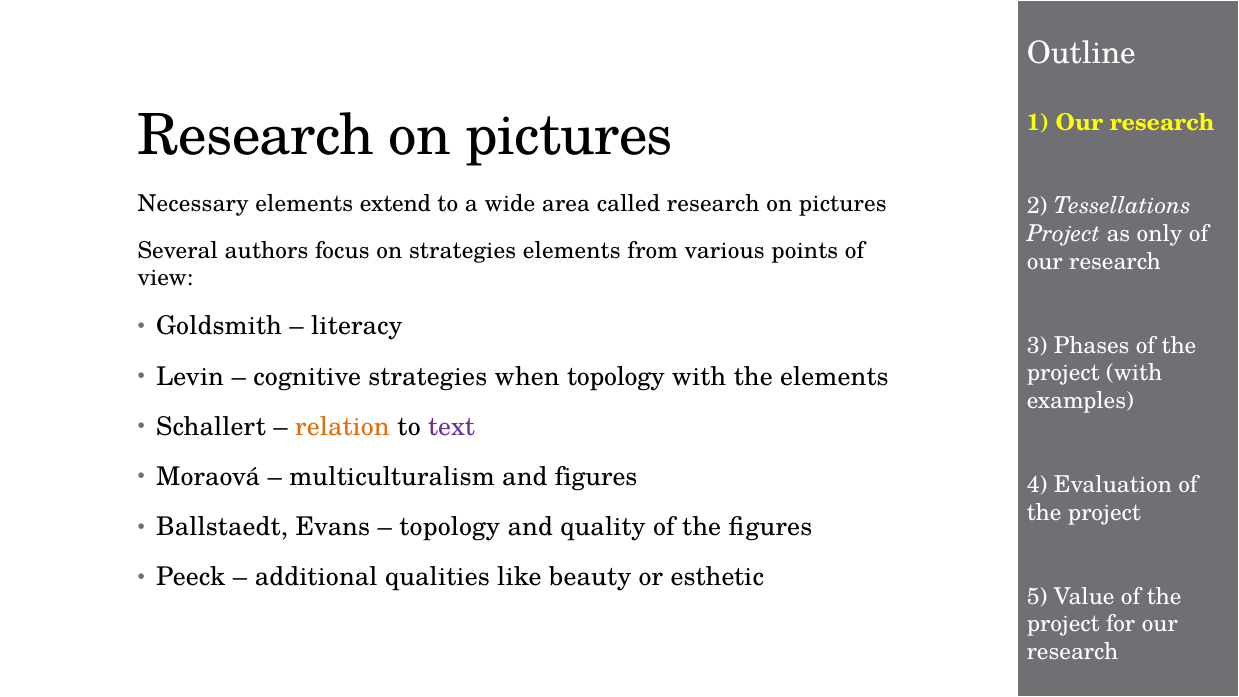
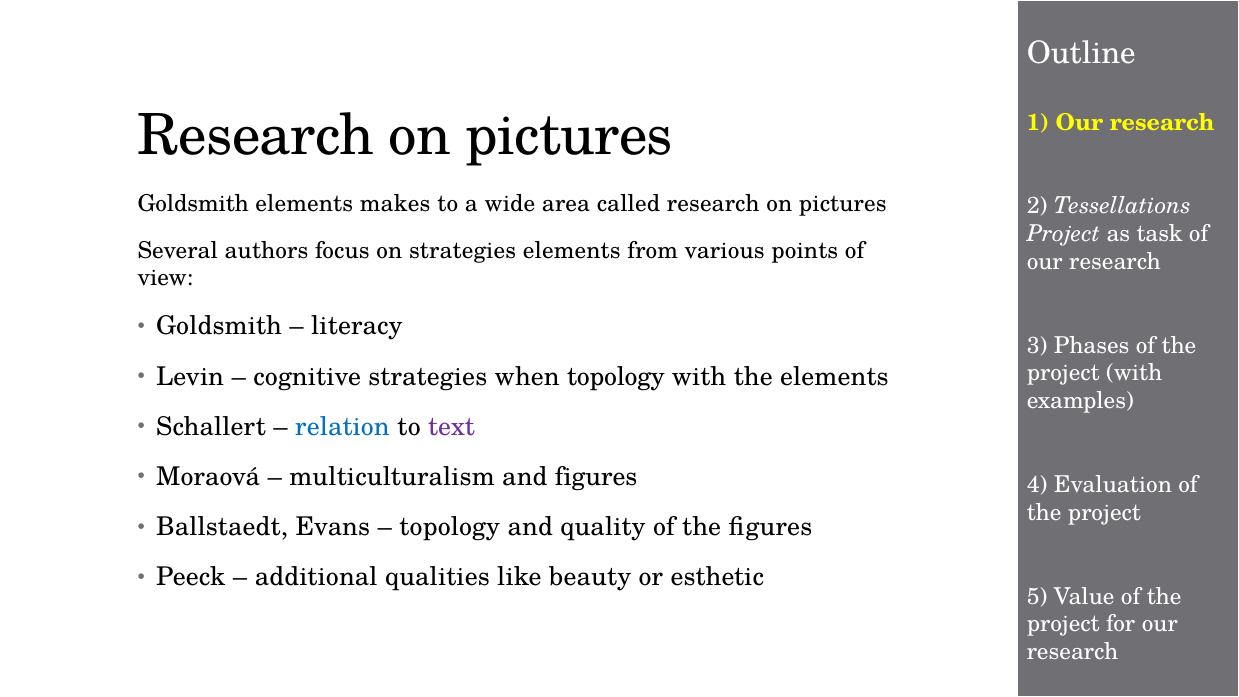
Necessary: Necessary -> Goldsmith (193, 204)
extend: extend -> makes (395, 204)
only: only -> task (1160, 234)
relation colour: orange -> blue (342, 427)
